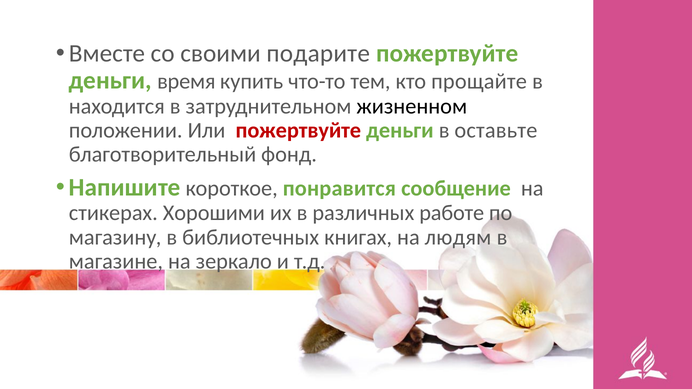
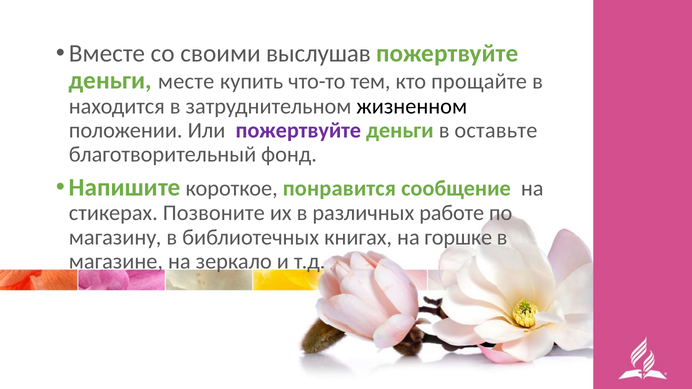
подарите: подарите -> выслушав (318, 53)
время: время -> месте (186, 81)
пожертвуйте colour: red -> purple (298, 130)
Хорошими: Хорошими -> Позвоните (214, 213)
людям: людям -> горшке (458, 237)
